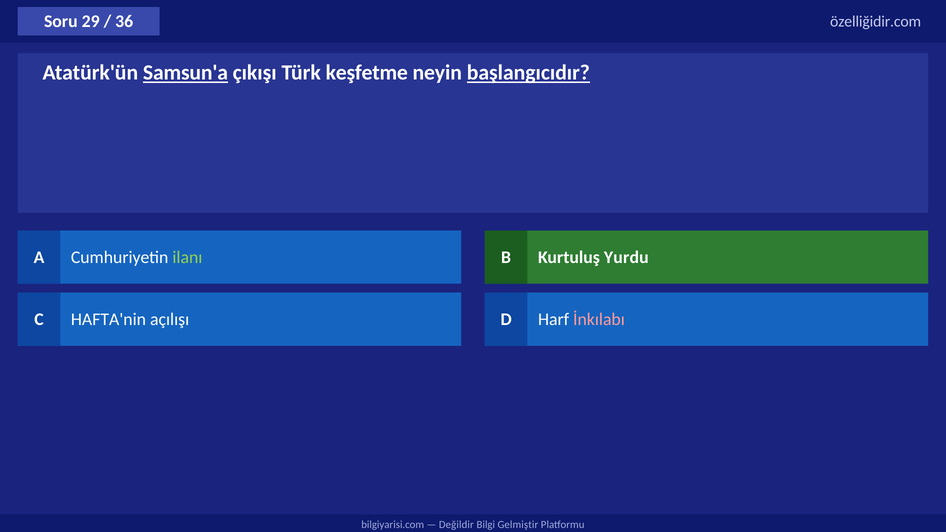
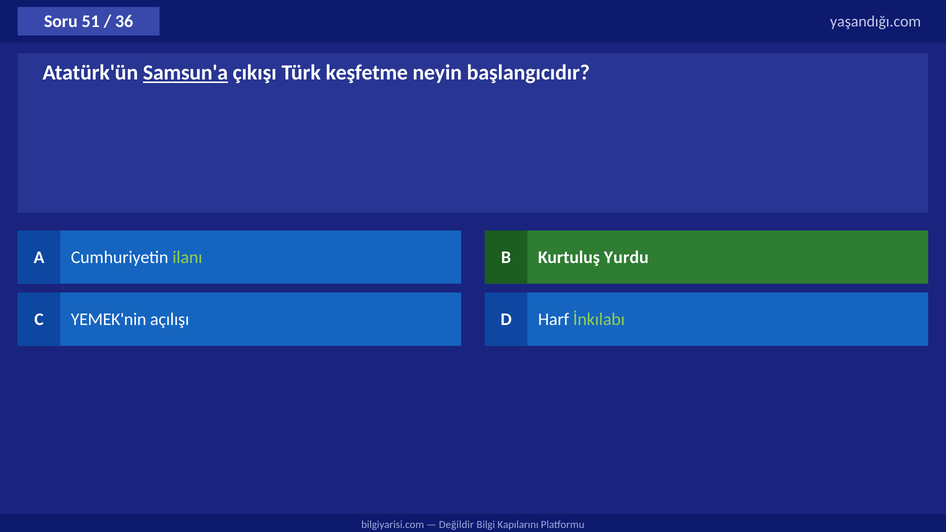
29: 29 -> 51 (91, 22)
özelliğidir.com: özelliğidir.com -> yaşandığı.com (876, 21)
başlangıcıdır underline: present -> none (528, 73)
HAFTA'nin: HAFTA'nin -> YEMEK'nin (109, 319)
İnkılabı colour: pink -> light green (599, 319)
Gelmiştir: Gelmiştir -> Kapılarını (518, 525)
